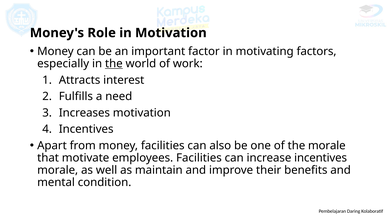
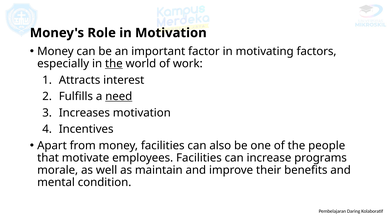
need underline: none -> present (119, 97)
the morale: morale -> people (327, 146)
increase incentives: incentives -> programs (321, 158)
